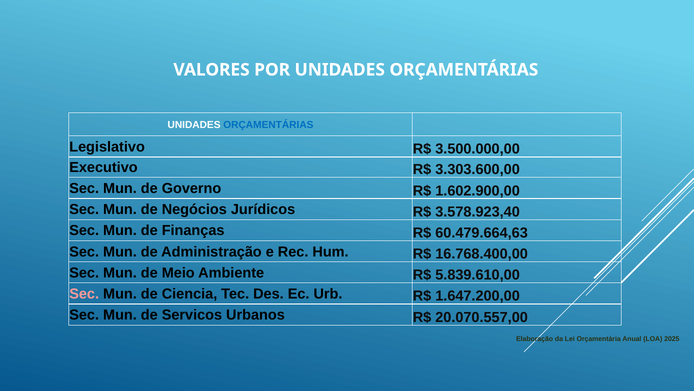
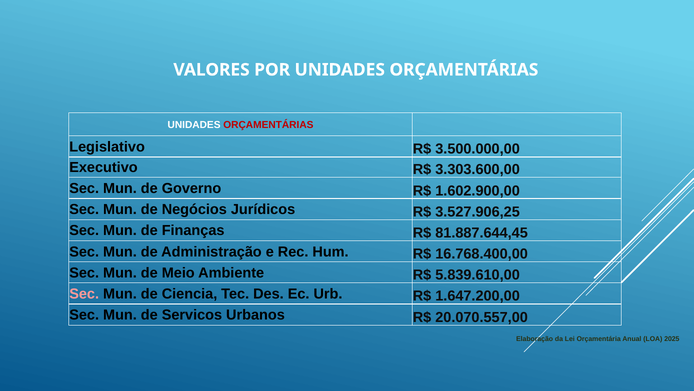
ORÇAMENTÁRIAS colour: blue -> red (268, 125)
3.578.923,40: 3.578.923,40 -> 3.527.906,25 (478, 211)
60.479.664,63: 60.479.664,63 -> 81.887.644,45 (482, 233)
